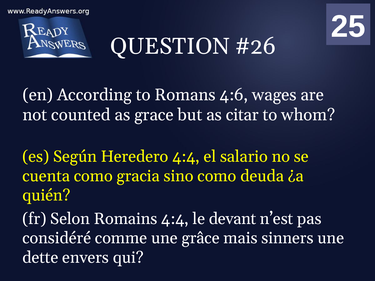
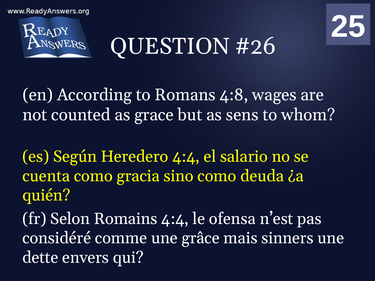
4:6: 4:6 -> 4:8 (234, 95)
citar: citar -> sens (242, 115)
devant: devant -> ofensa (232, 219)
